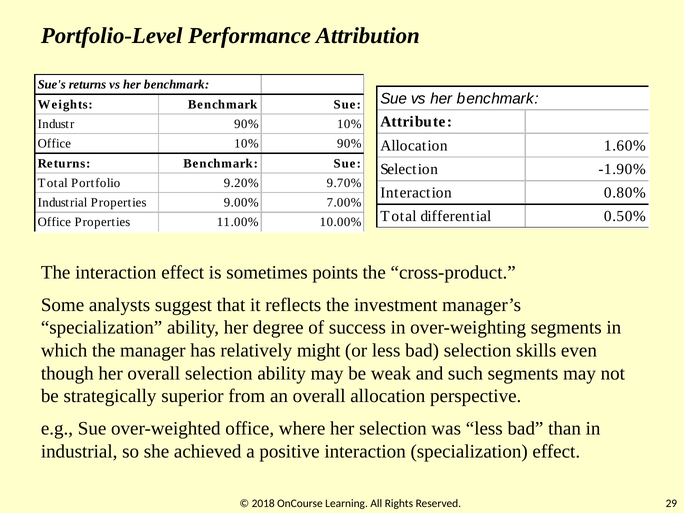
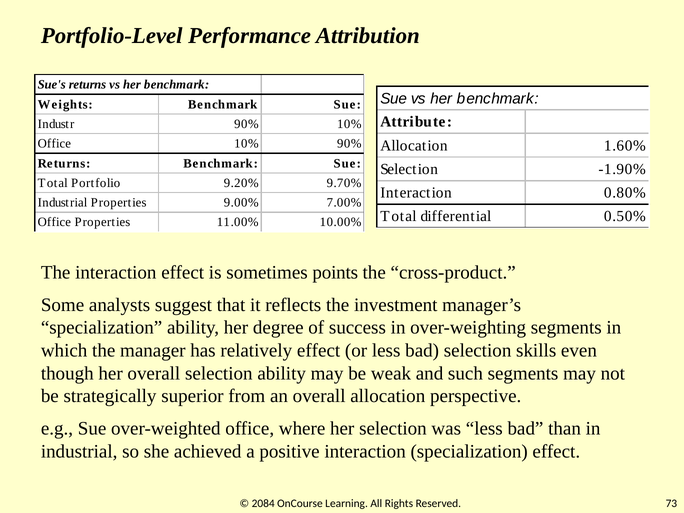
relatively might: might -> effect (319, 351)
2018: 2018 -> 2084 (263, 503)
29: 29 -> 73 (671, 503)
